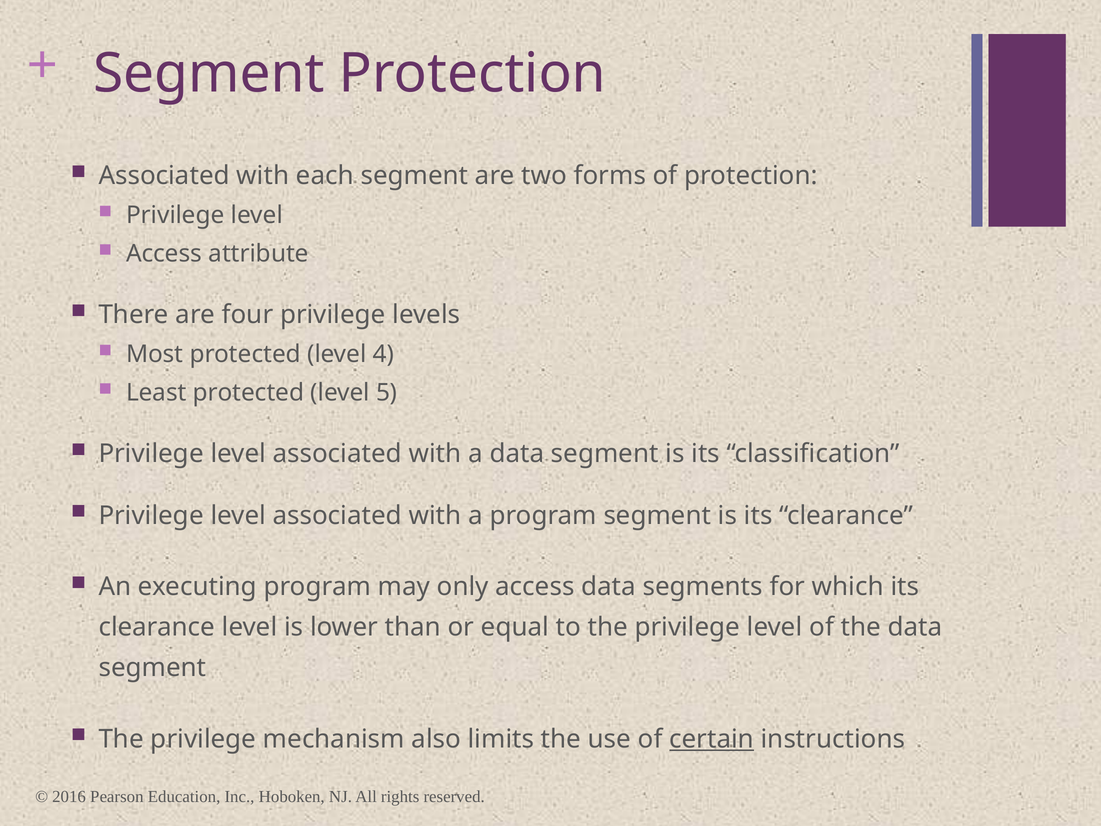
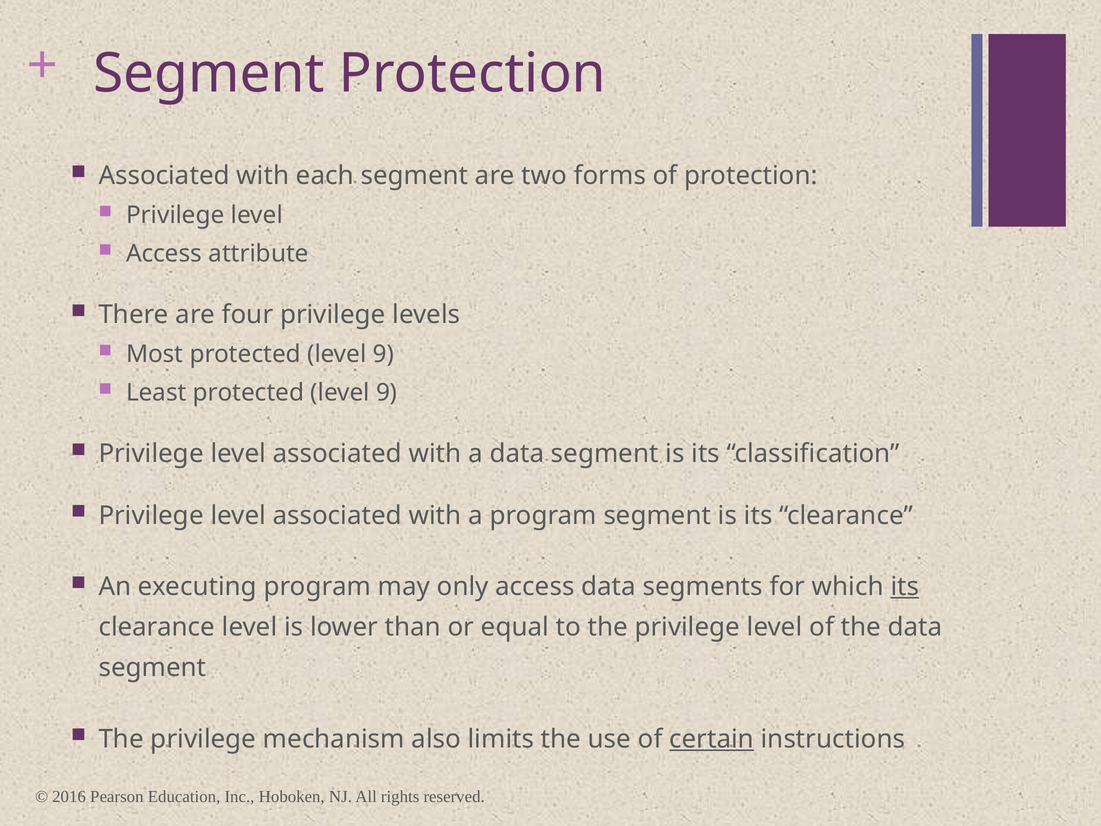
Most protected level 4: 4 -> 9 (383, 354)
Least protected level 5: 5 -> 9 (387, 392)
its underline: none -> present (905, 586)
